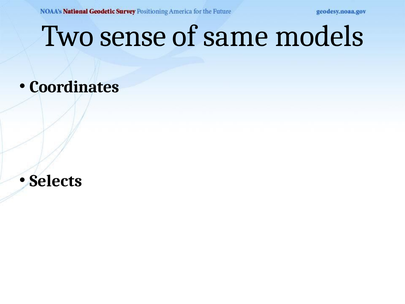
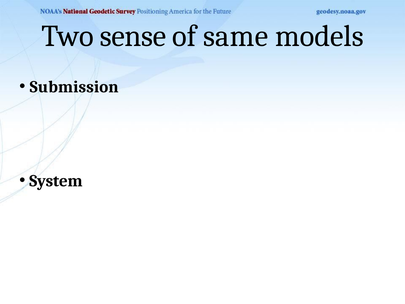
Coordinates: Coordinates -> Submission (74, 87)
Selects: Selects -> System (56, 181)
